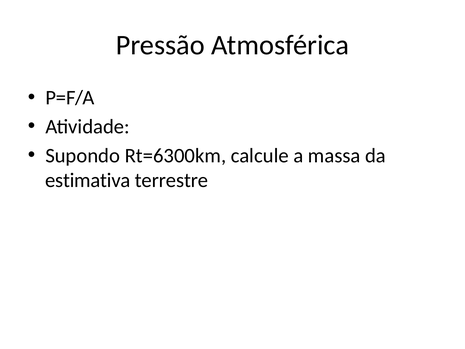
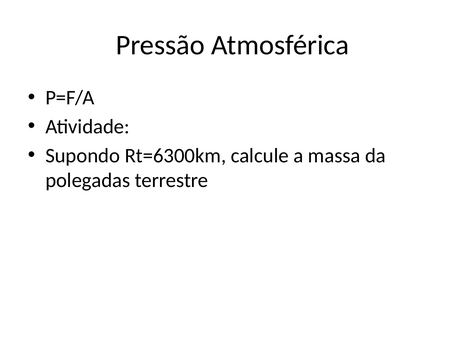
estimativa: estimativa -> polegadas (88, 180)
